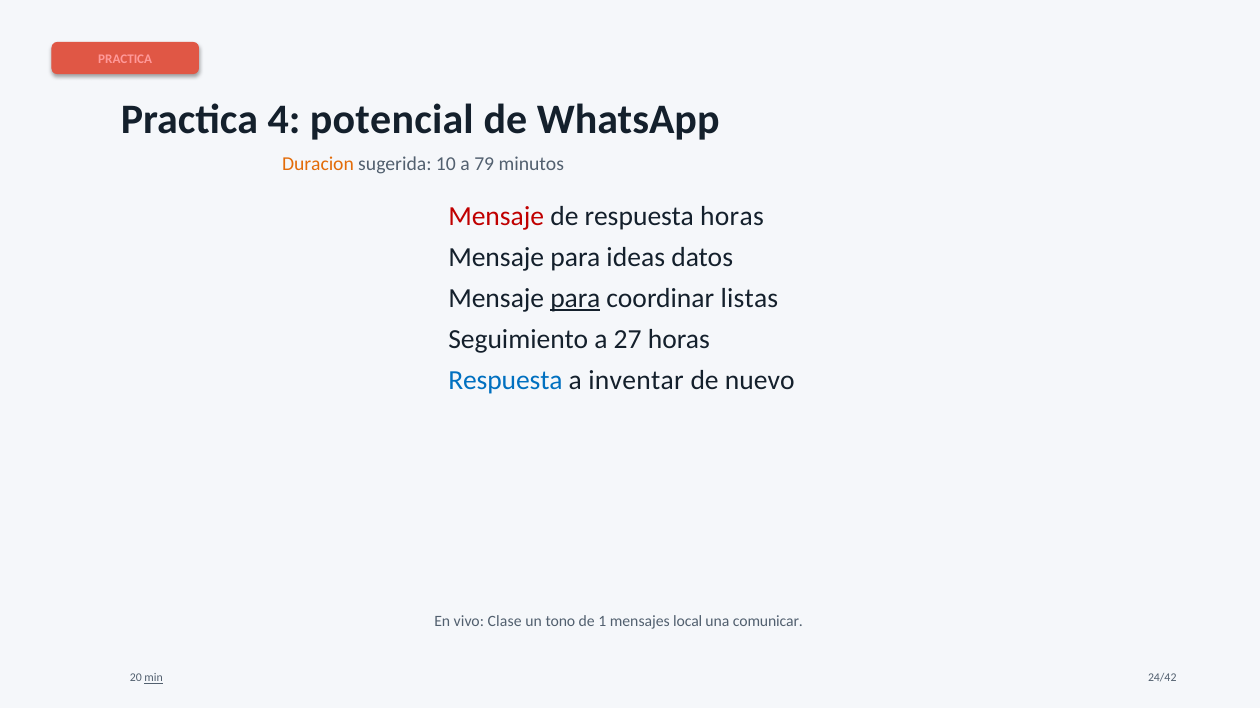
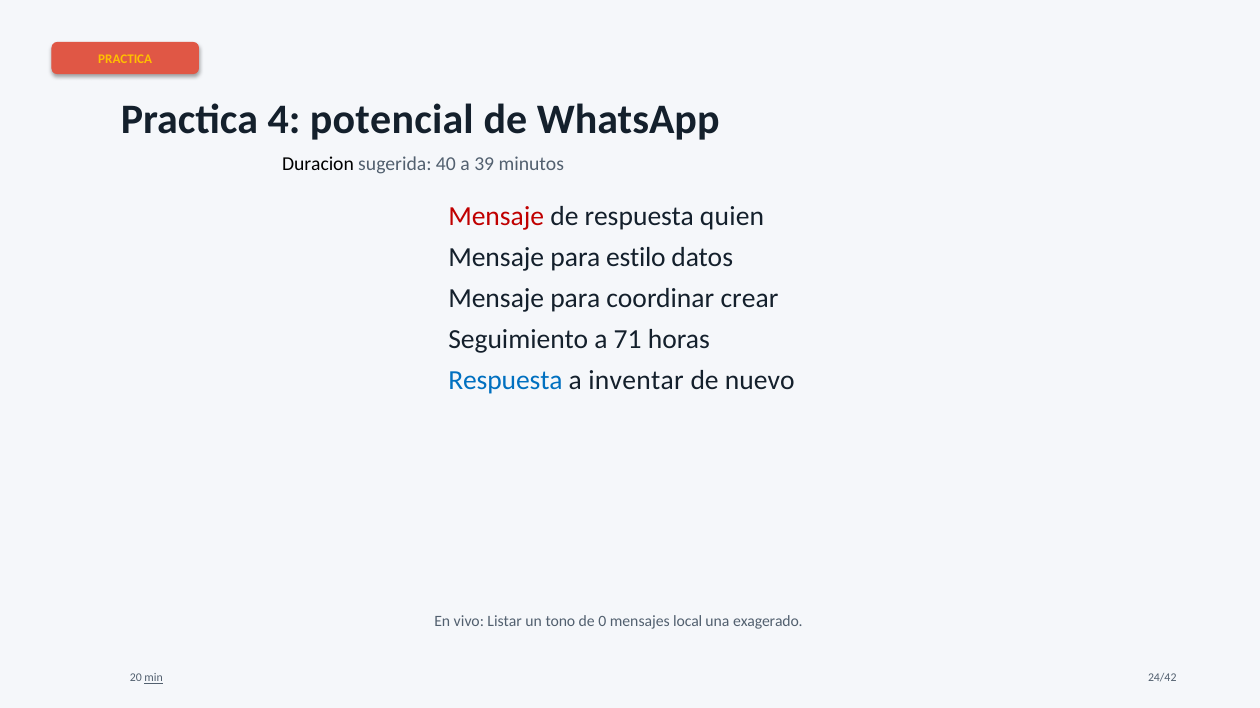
PRACTICA colour: pink -> yellow (125, 59)
Duracion colour: orange -> black (318, 164)
10: 10 -> 40 (446, 164)
79: 79 -> 39 (484, 164)
respuesta horas: horas -> quien (732, 217)
ideas: ideas -> estilo (636, 258)
para underline: present -> none (575, 299)
listas: listas -> crear (749, 299)
27: 27 -> 71 (628, 340)
Clase: Clase -> Listar (505, 622)
1: 1 -> 0 (602, 622)
comunicar: comunicar -> exagerado (768, 622)
